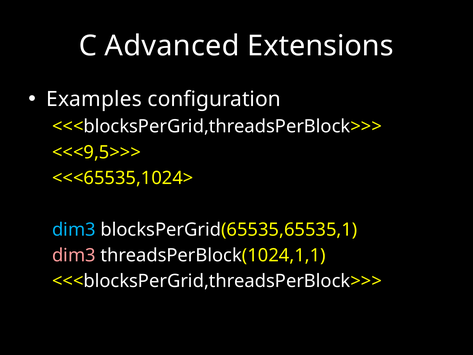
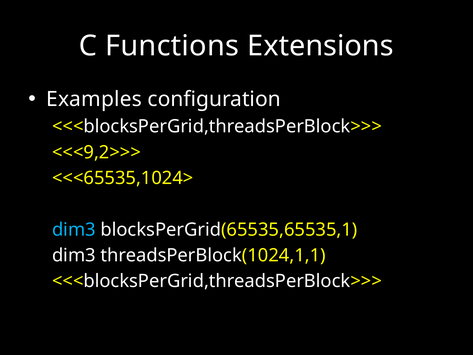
Advanced: Advanced -> Functions (172, 46)
<<<9,5>>>: <<<9,5>>> -> <<<9,2>>> (97, 152)
dim3 colour: pink -> white (74, 255)
